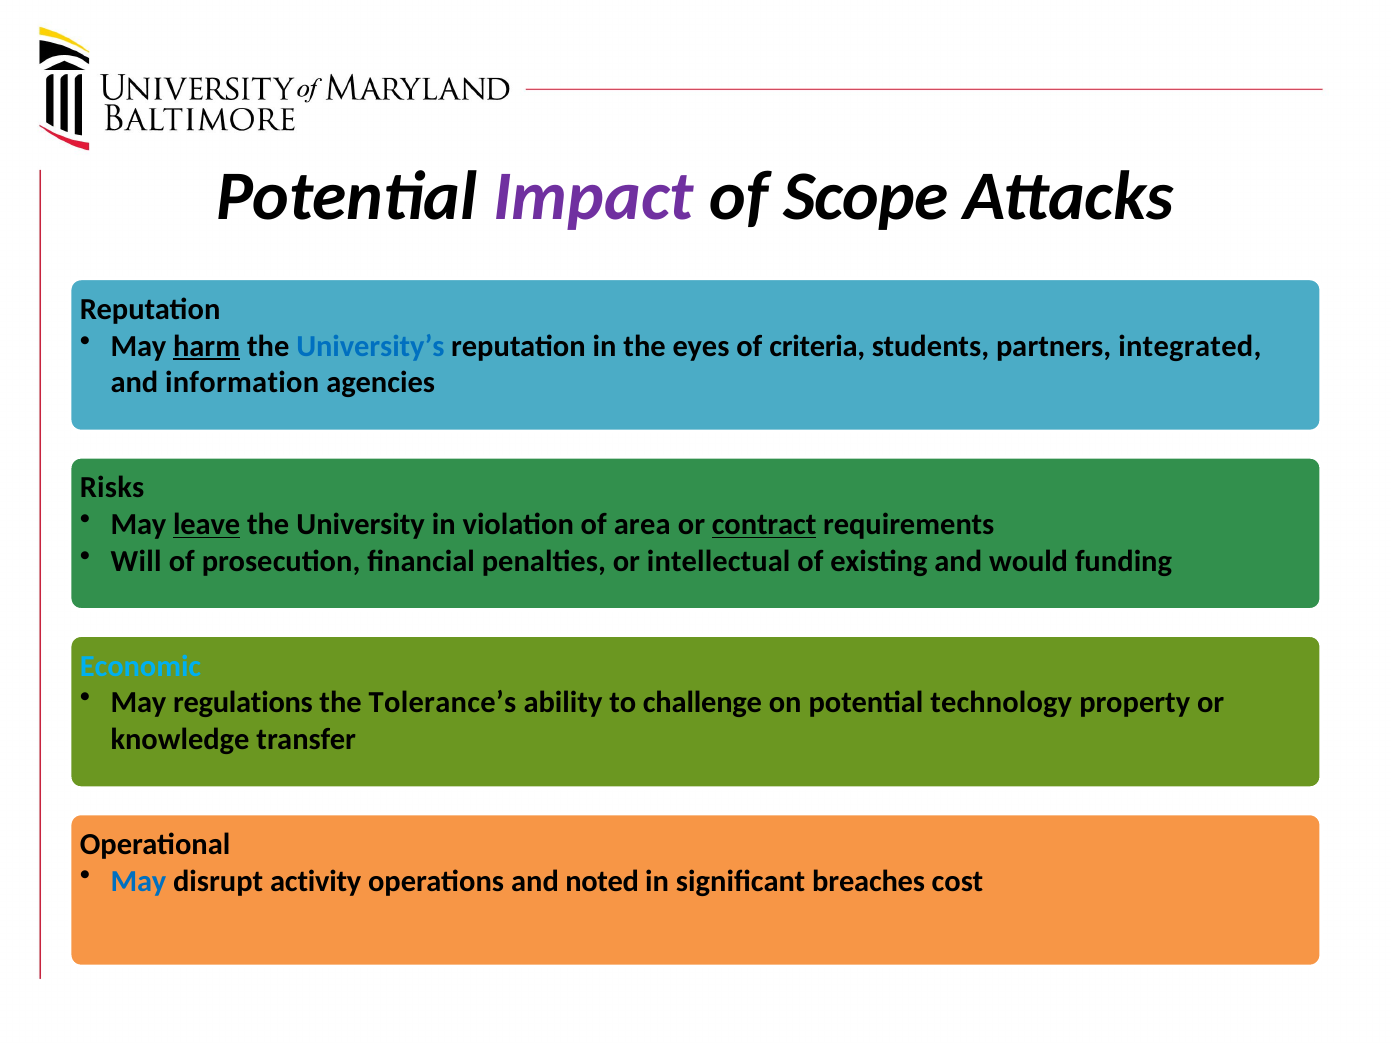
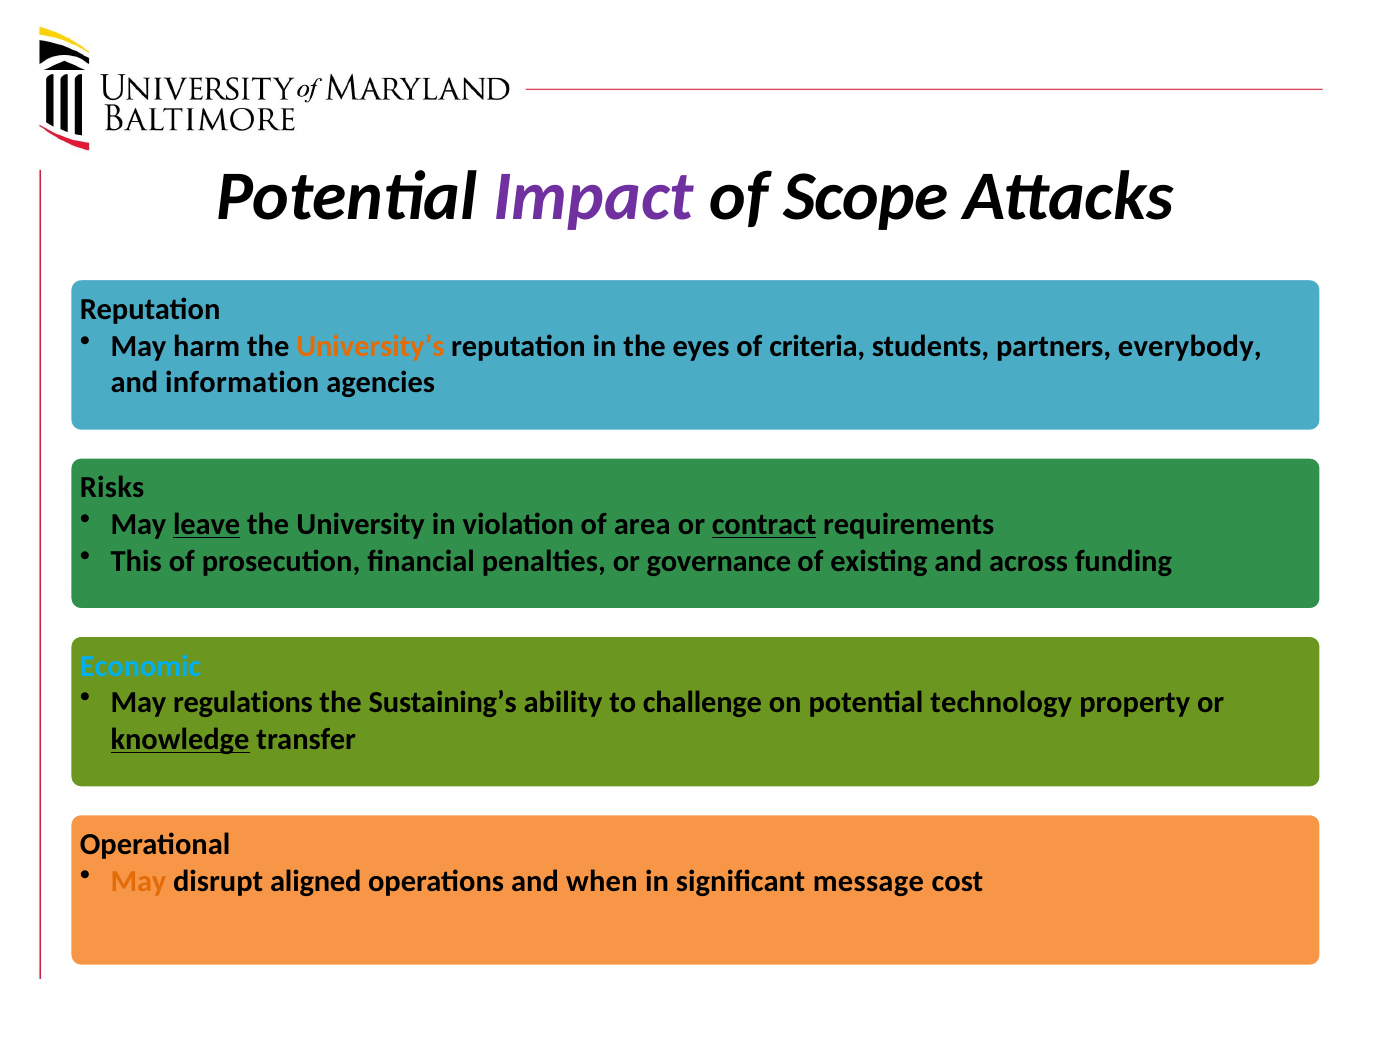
harm underline: present -> none (207, 346)
University’s colour: blue -> orange (370, 346)
integrated: integrated -> everybody (1190, 346)
Will: Will -> This (136, 561)
intellectual: intellectual -> governance (719, 561)
would: would -> across (1029, 561)
Tolerance’s: Tolerance’s -> Sustaining’s (443, 703)
knowledge underline: none -> present (180, 740)
May colour: blue -> orange (138, 881)
activity: activity -> aligned (316, 881)
noted: noted -> when (602, 881)
breaches: breaches -> message (868, 881)
